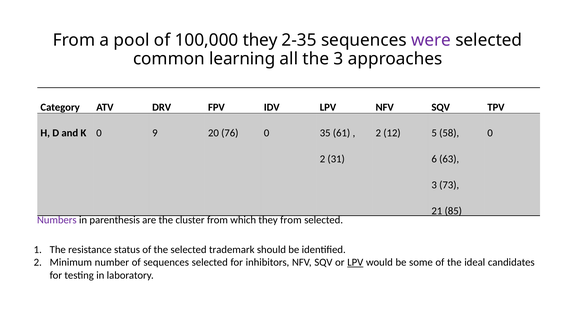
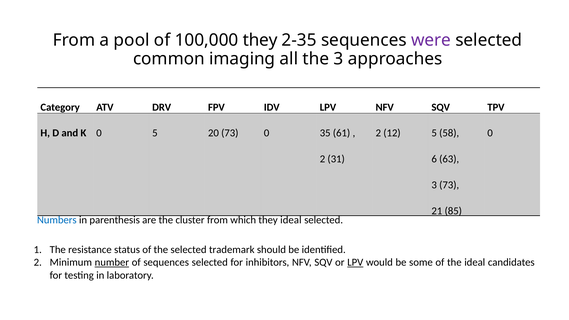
learning: learning -> imaging (242, 59)
0 9: 9 -> 5 (155, 133)
20 76: 76 -> 73 (230, 133)
Numbers colour: purple -> blue (57, 220)
they from: from -> ideal (291, 220)
number underline: none -> present (112, 262)
